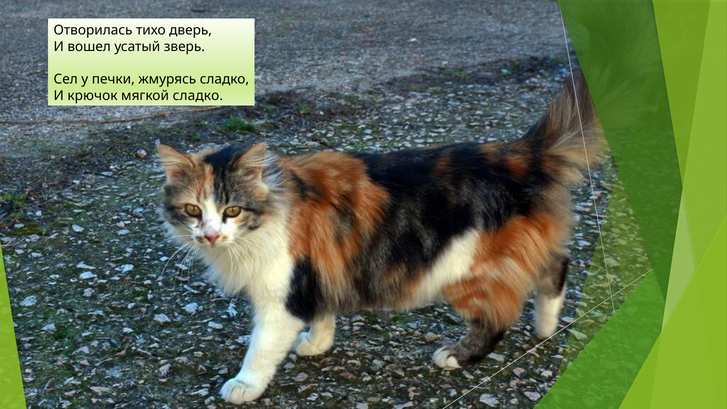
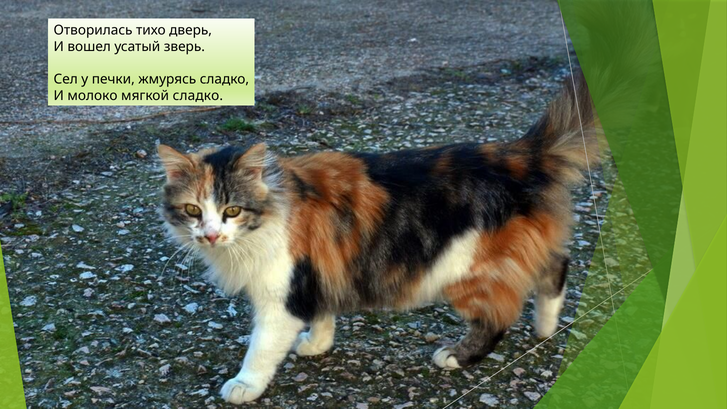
крючок: крючок -> молоко (92, 96)
